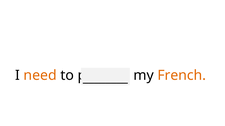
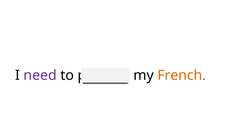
need colour: orange -> purple (40, 76)
